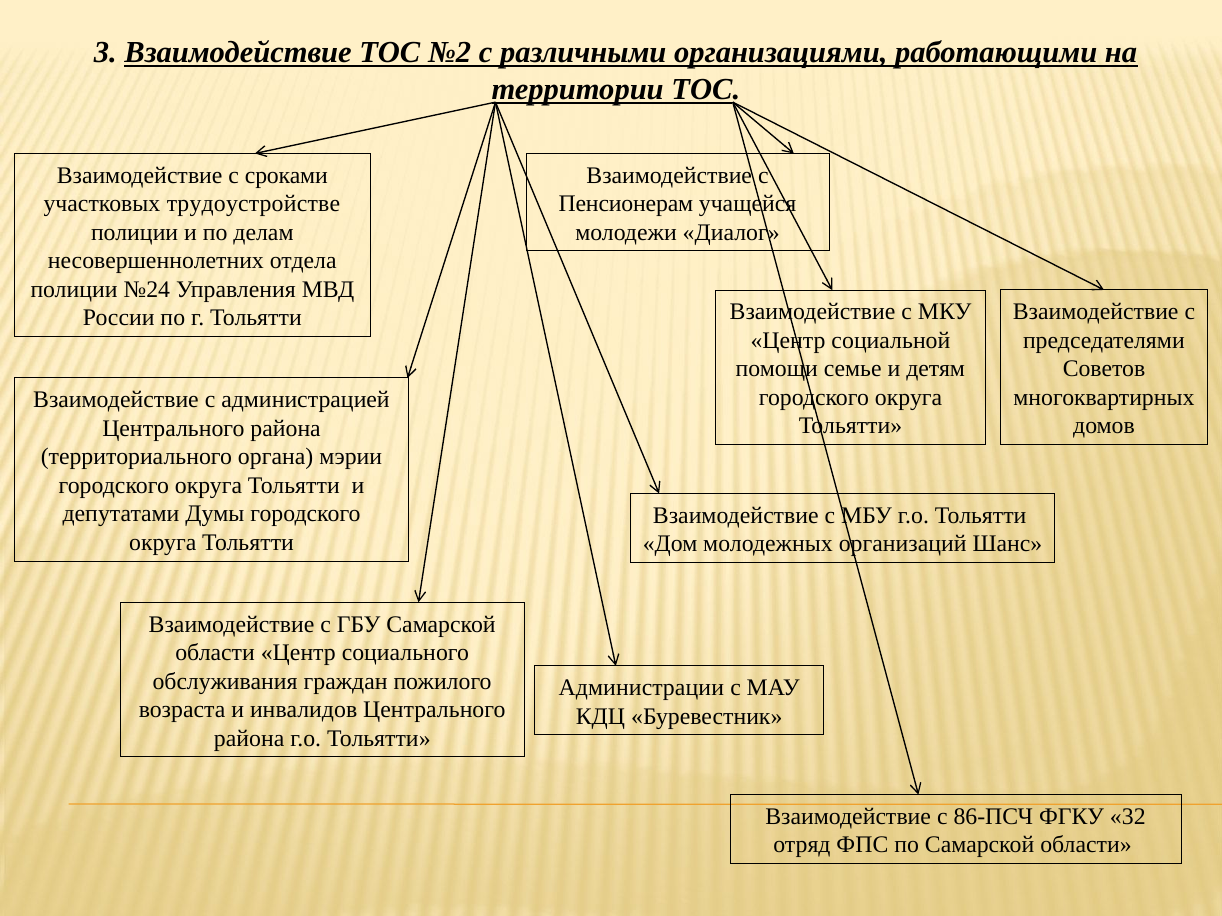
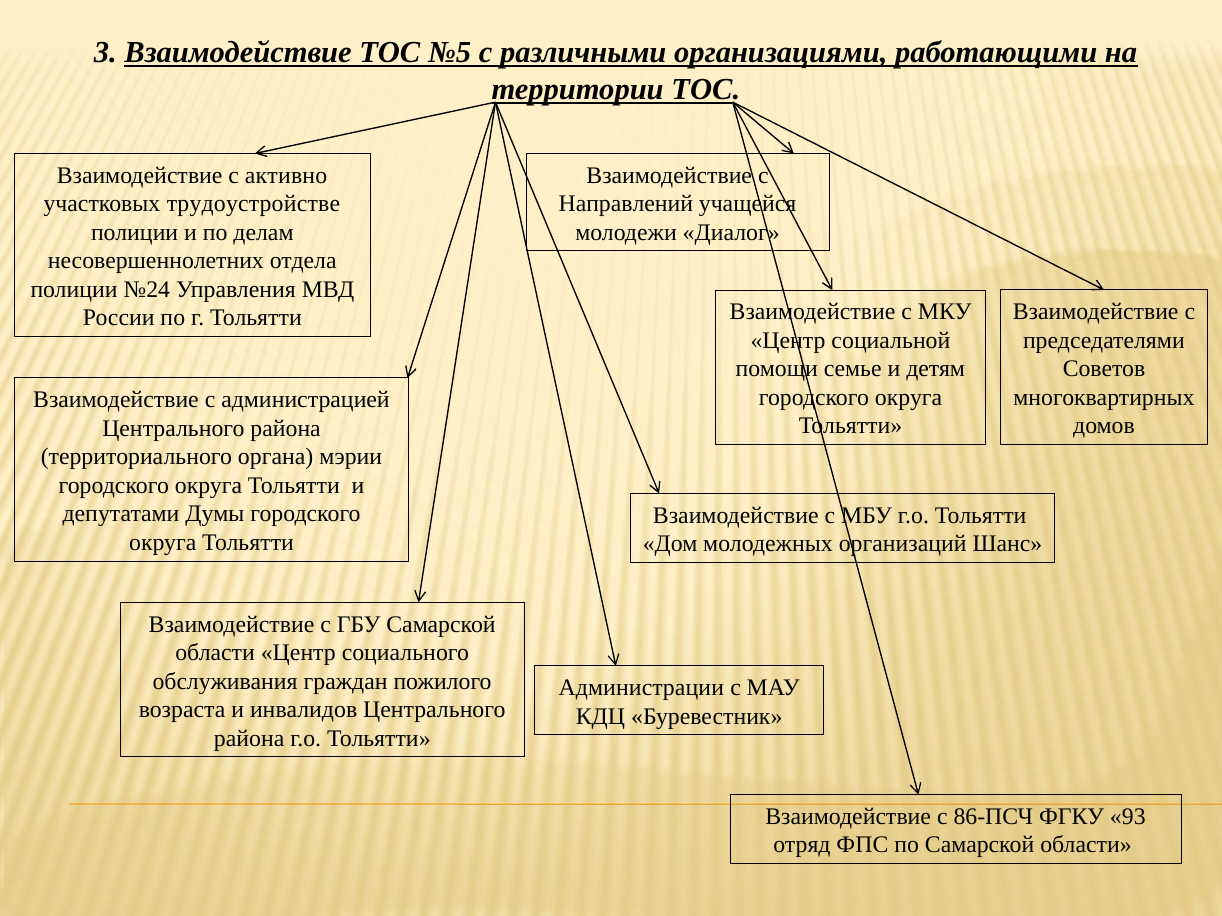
№2: №2 -> №5 (450, 53)
сроками: сроками -> активно (286, 175)
Пенсионерам: Пенсионерам -> Направлений (626, 204)
32: 32 -> 93 (1128, 817)
